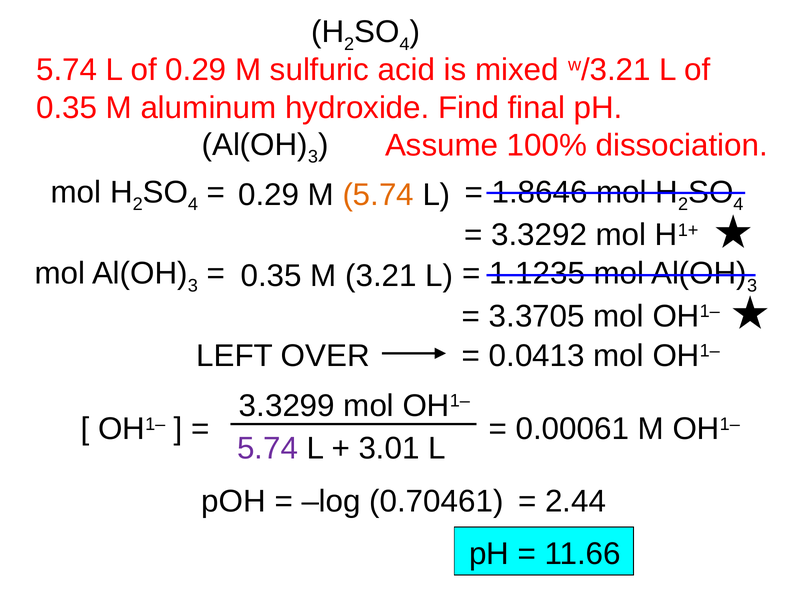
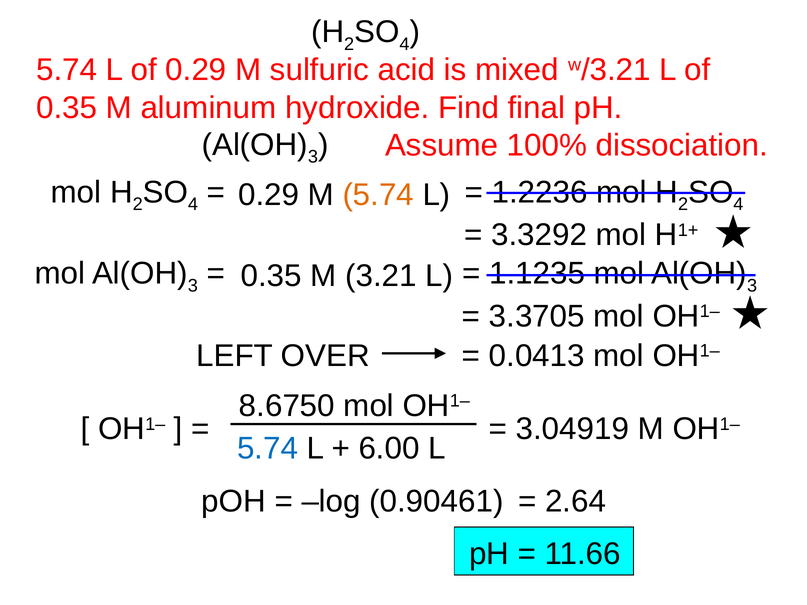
1.8646: 1.8646 -> 1.2236 (540, 192)
3.3299: 3.3299 -> 8.6750 (287, 406)
0.00061: 0.00061 -> 3.04919 (572, 429)
5.74 colour: purple -> blue (268, 449)
3.01: 3.01 -> 6.00 (389, 449)
0.70461: 0.70461 -> 0.90461 (436, 501)
2.44: 2.44 -> 2.64 (575, 501)
